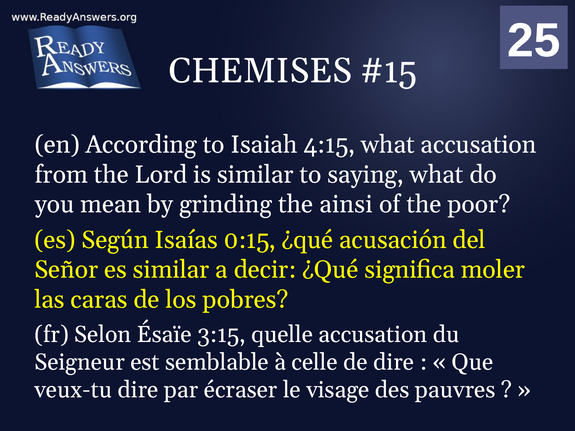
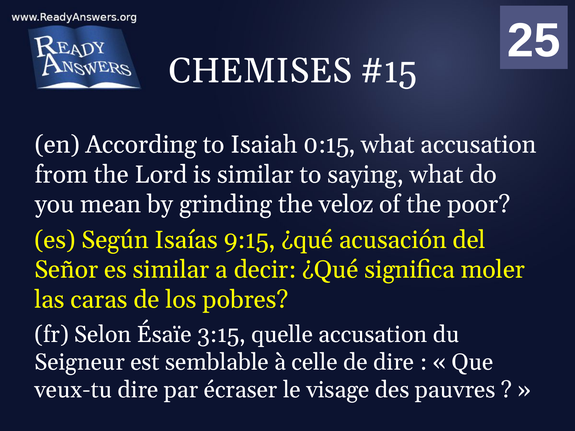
4:15: 4:15 -> 0:15 (329, 145)
ainsi: ainsi -> veloz (346, 204)
0:15: 0:15 -> 9:15 (250, 240)
